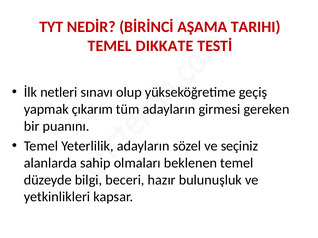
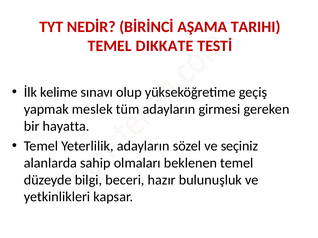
netleri: netleri -> kelime (59, 93)
çıkarım: çıkarım -> meslek (92, 110)
puanını: puanını -> hayatta (66, 126)
